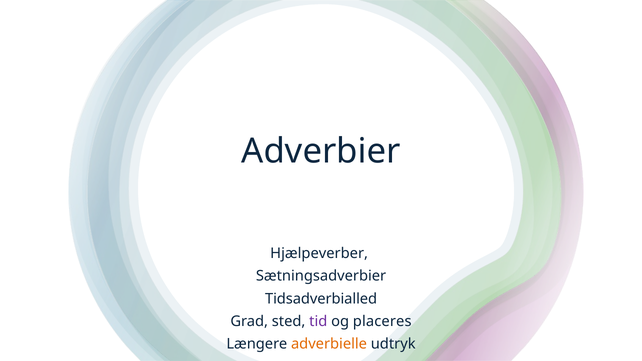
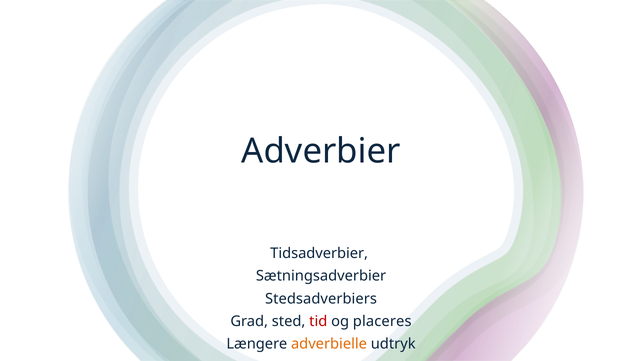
Hjælpeverber: Hjælpeverber -> Tidsadverbier (319, 254)
Tidsadverbialled: Tidsadverbialled -> Stedsadverbiers (321, 299)
tid colour: purple -> red (318, 321)
